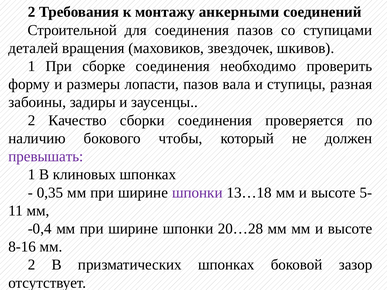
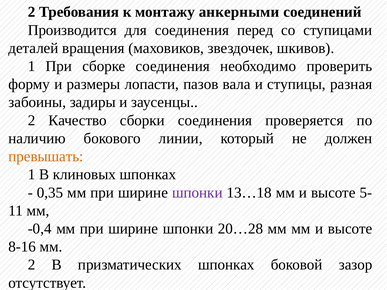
Строительной: Строительной -> Производится (72, 30)
соединения пазов: пазов -> перед (255, 30)
чтобы: чтобы -> линии (181, 139)
превышать colour: purple -> orange (46, 157)
